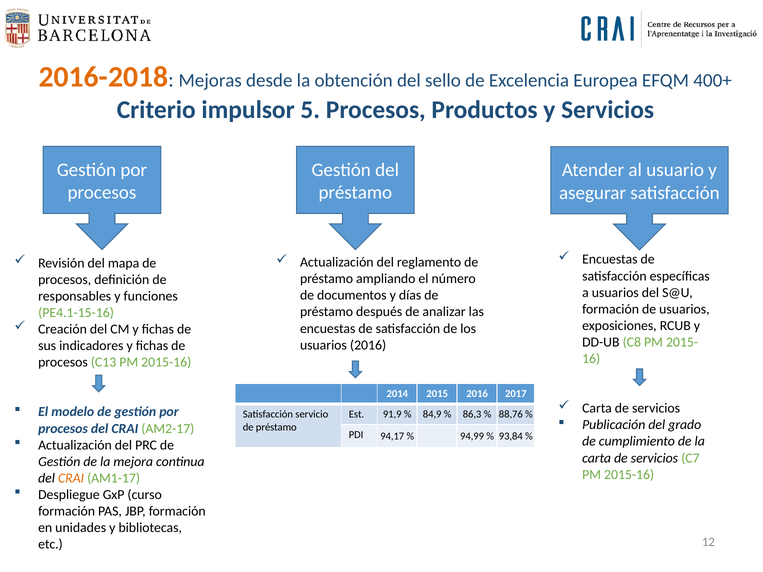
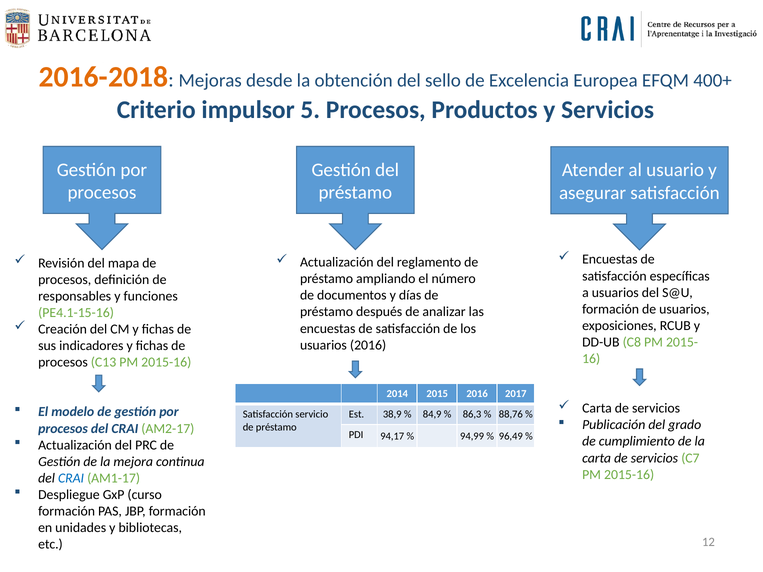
91,9: 91,9 -> 38,9 (392, 415)
93,84: 93,84 -> 96,49 (511, 436)
CRAI colour: orange -> blue (71, 478)
